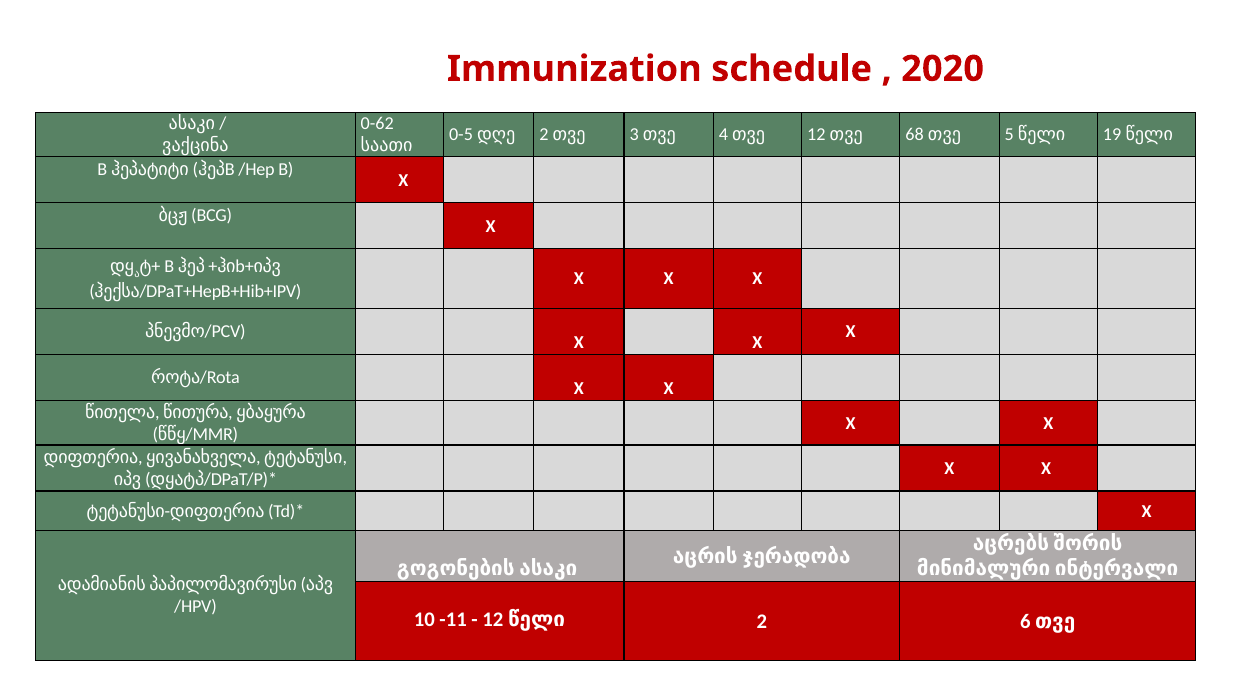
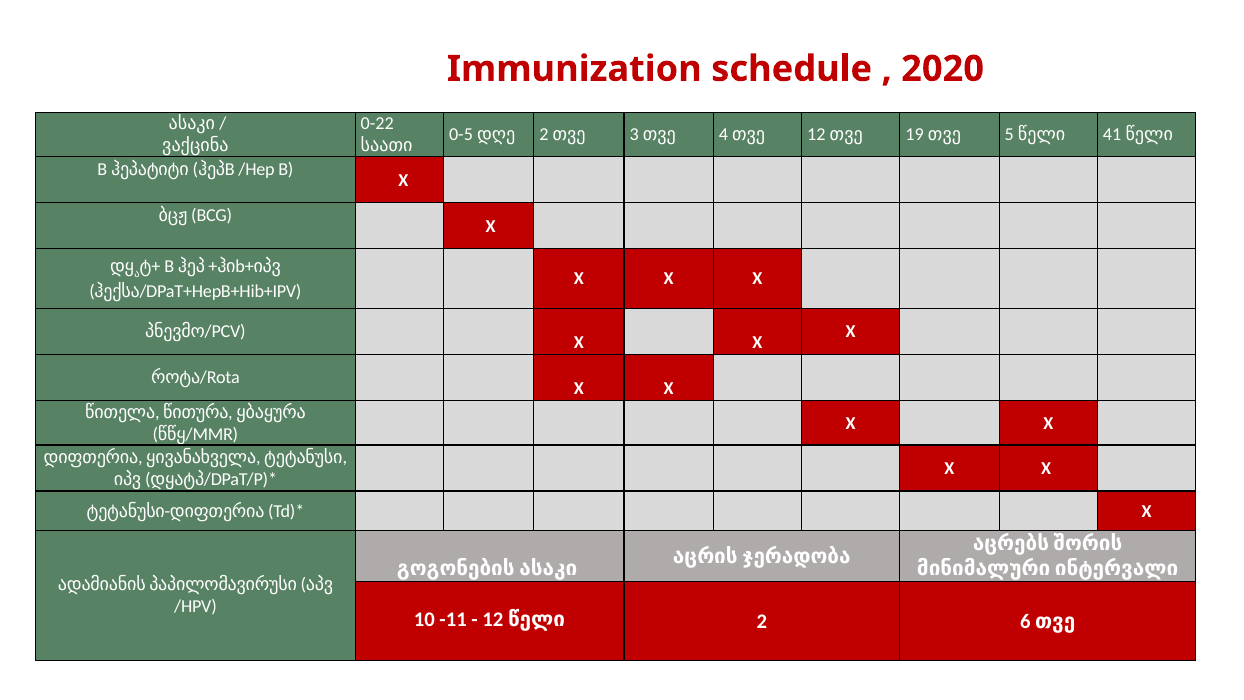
0-62: 0-62 -> 0-22 (377, 124)
68: 68 -> 19 (915, 135)
19: 19 -> 41 (1112, 135)
